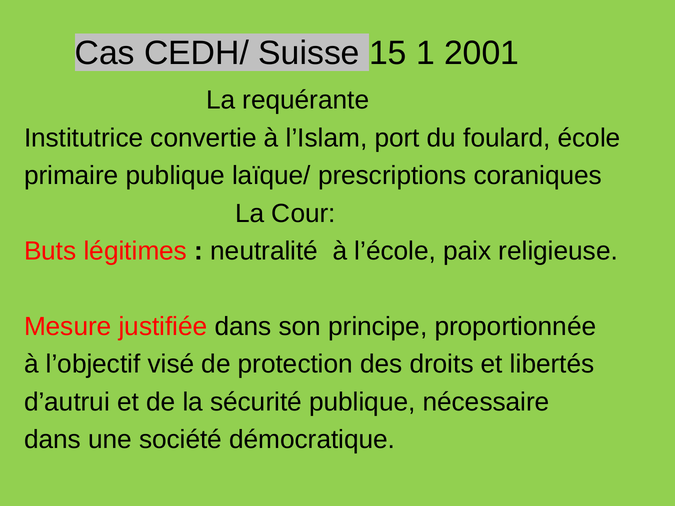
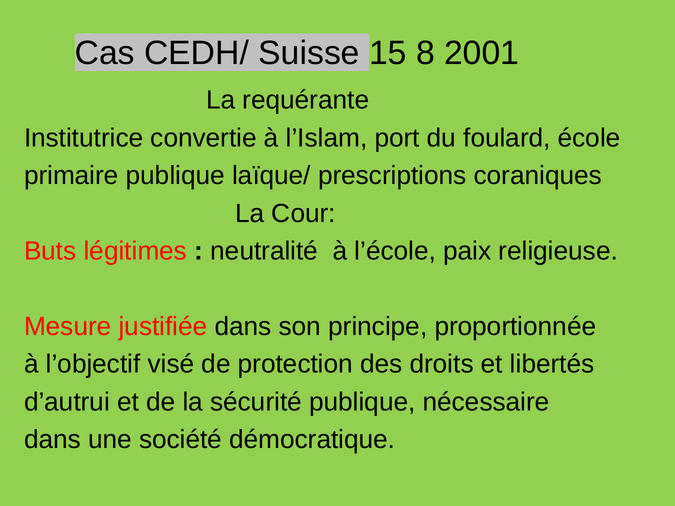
1: 1 -> 8 (425, 53)
